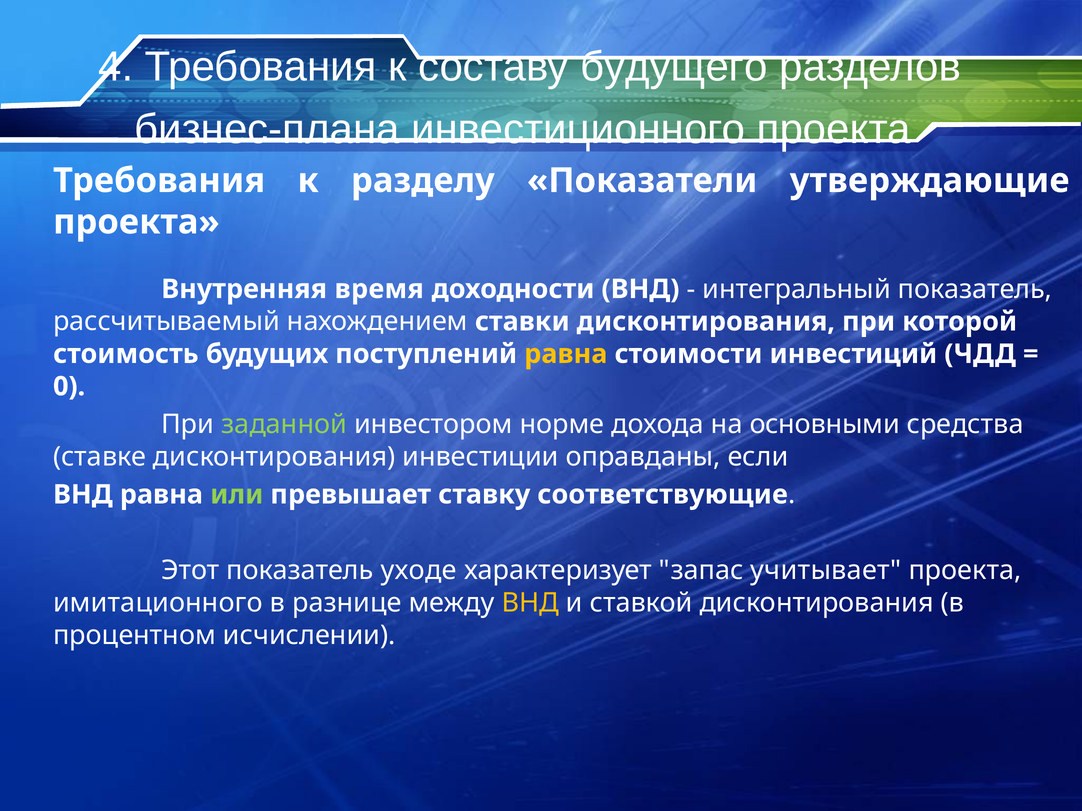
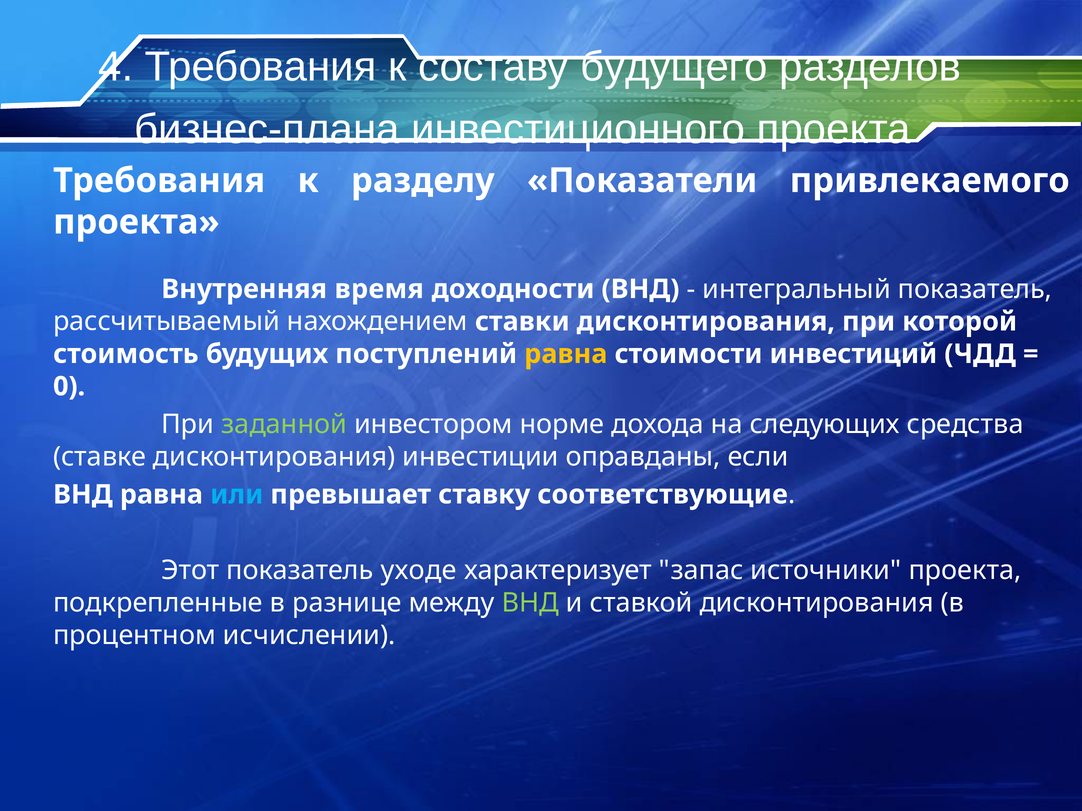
утверждающие: утверждающие -> привлекаемого (930, 181)
основными: основными -> следующих (825, 425)
или colour: light green -> light blue (237, 495)
учитывает: учитывает -> источники (826, 571)
имитационного: имитационного -> подкрепленные (158, 603)
ВНД colour: yellow -> light green (530, 603)
